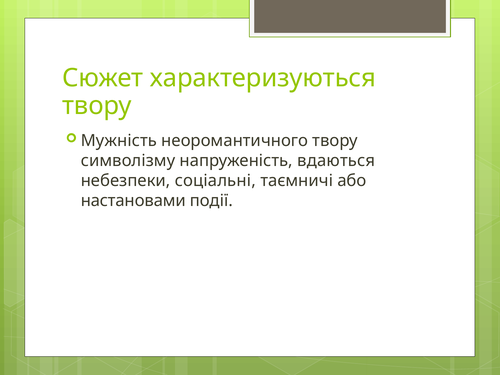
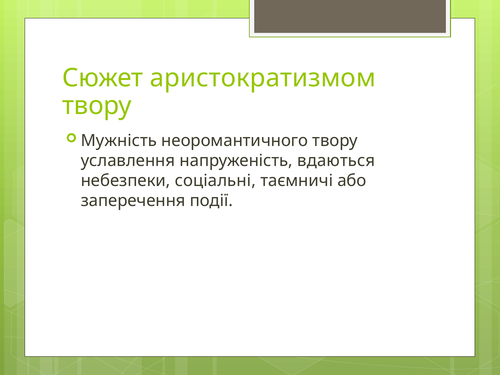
характеризуються: характеризуються -> аристократизмом (263, 78)
символізму: символізму -> уславлення (128, 161)
настановами: настановами -> заперечення (133, 201)
